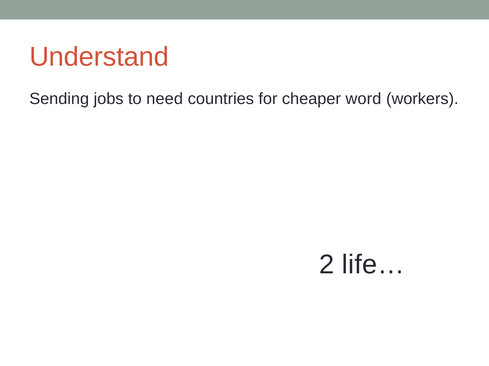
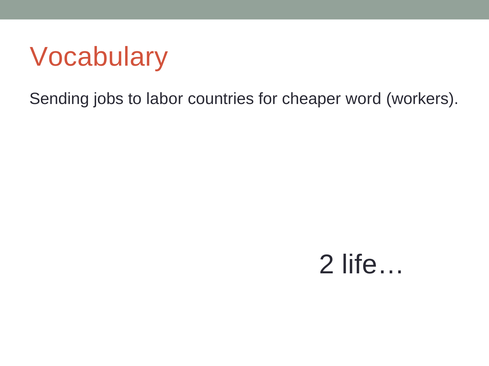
Understand: Understand -> Vocabulary (99, 57)
need: need -> labor (165, 99)
